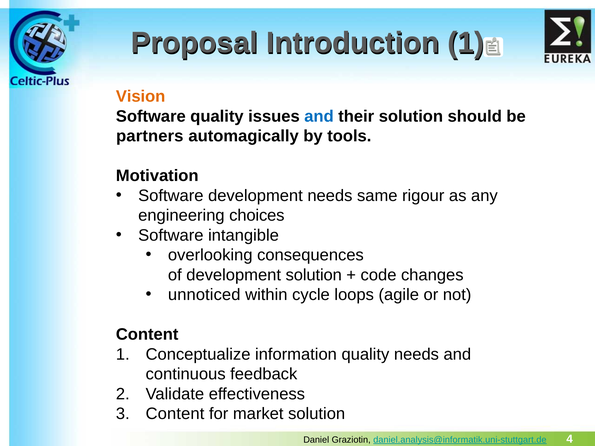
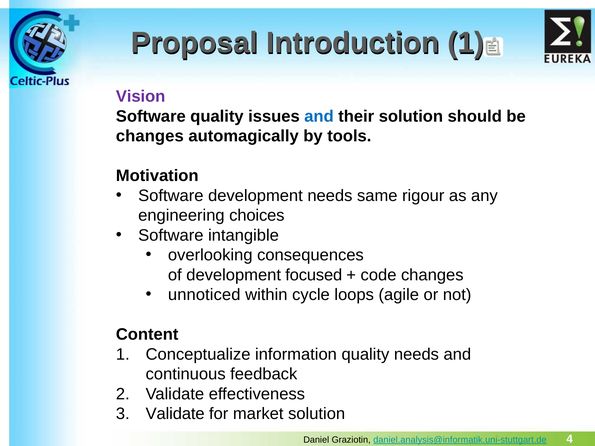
Vision colour: orange -> purple (141, 97)
partners: partners -> changes (150, 136)
development solution: solution -> focused (314, 275)
Content: Content -> Validate (175, 414)
